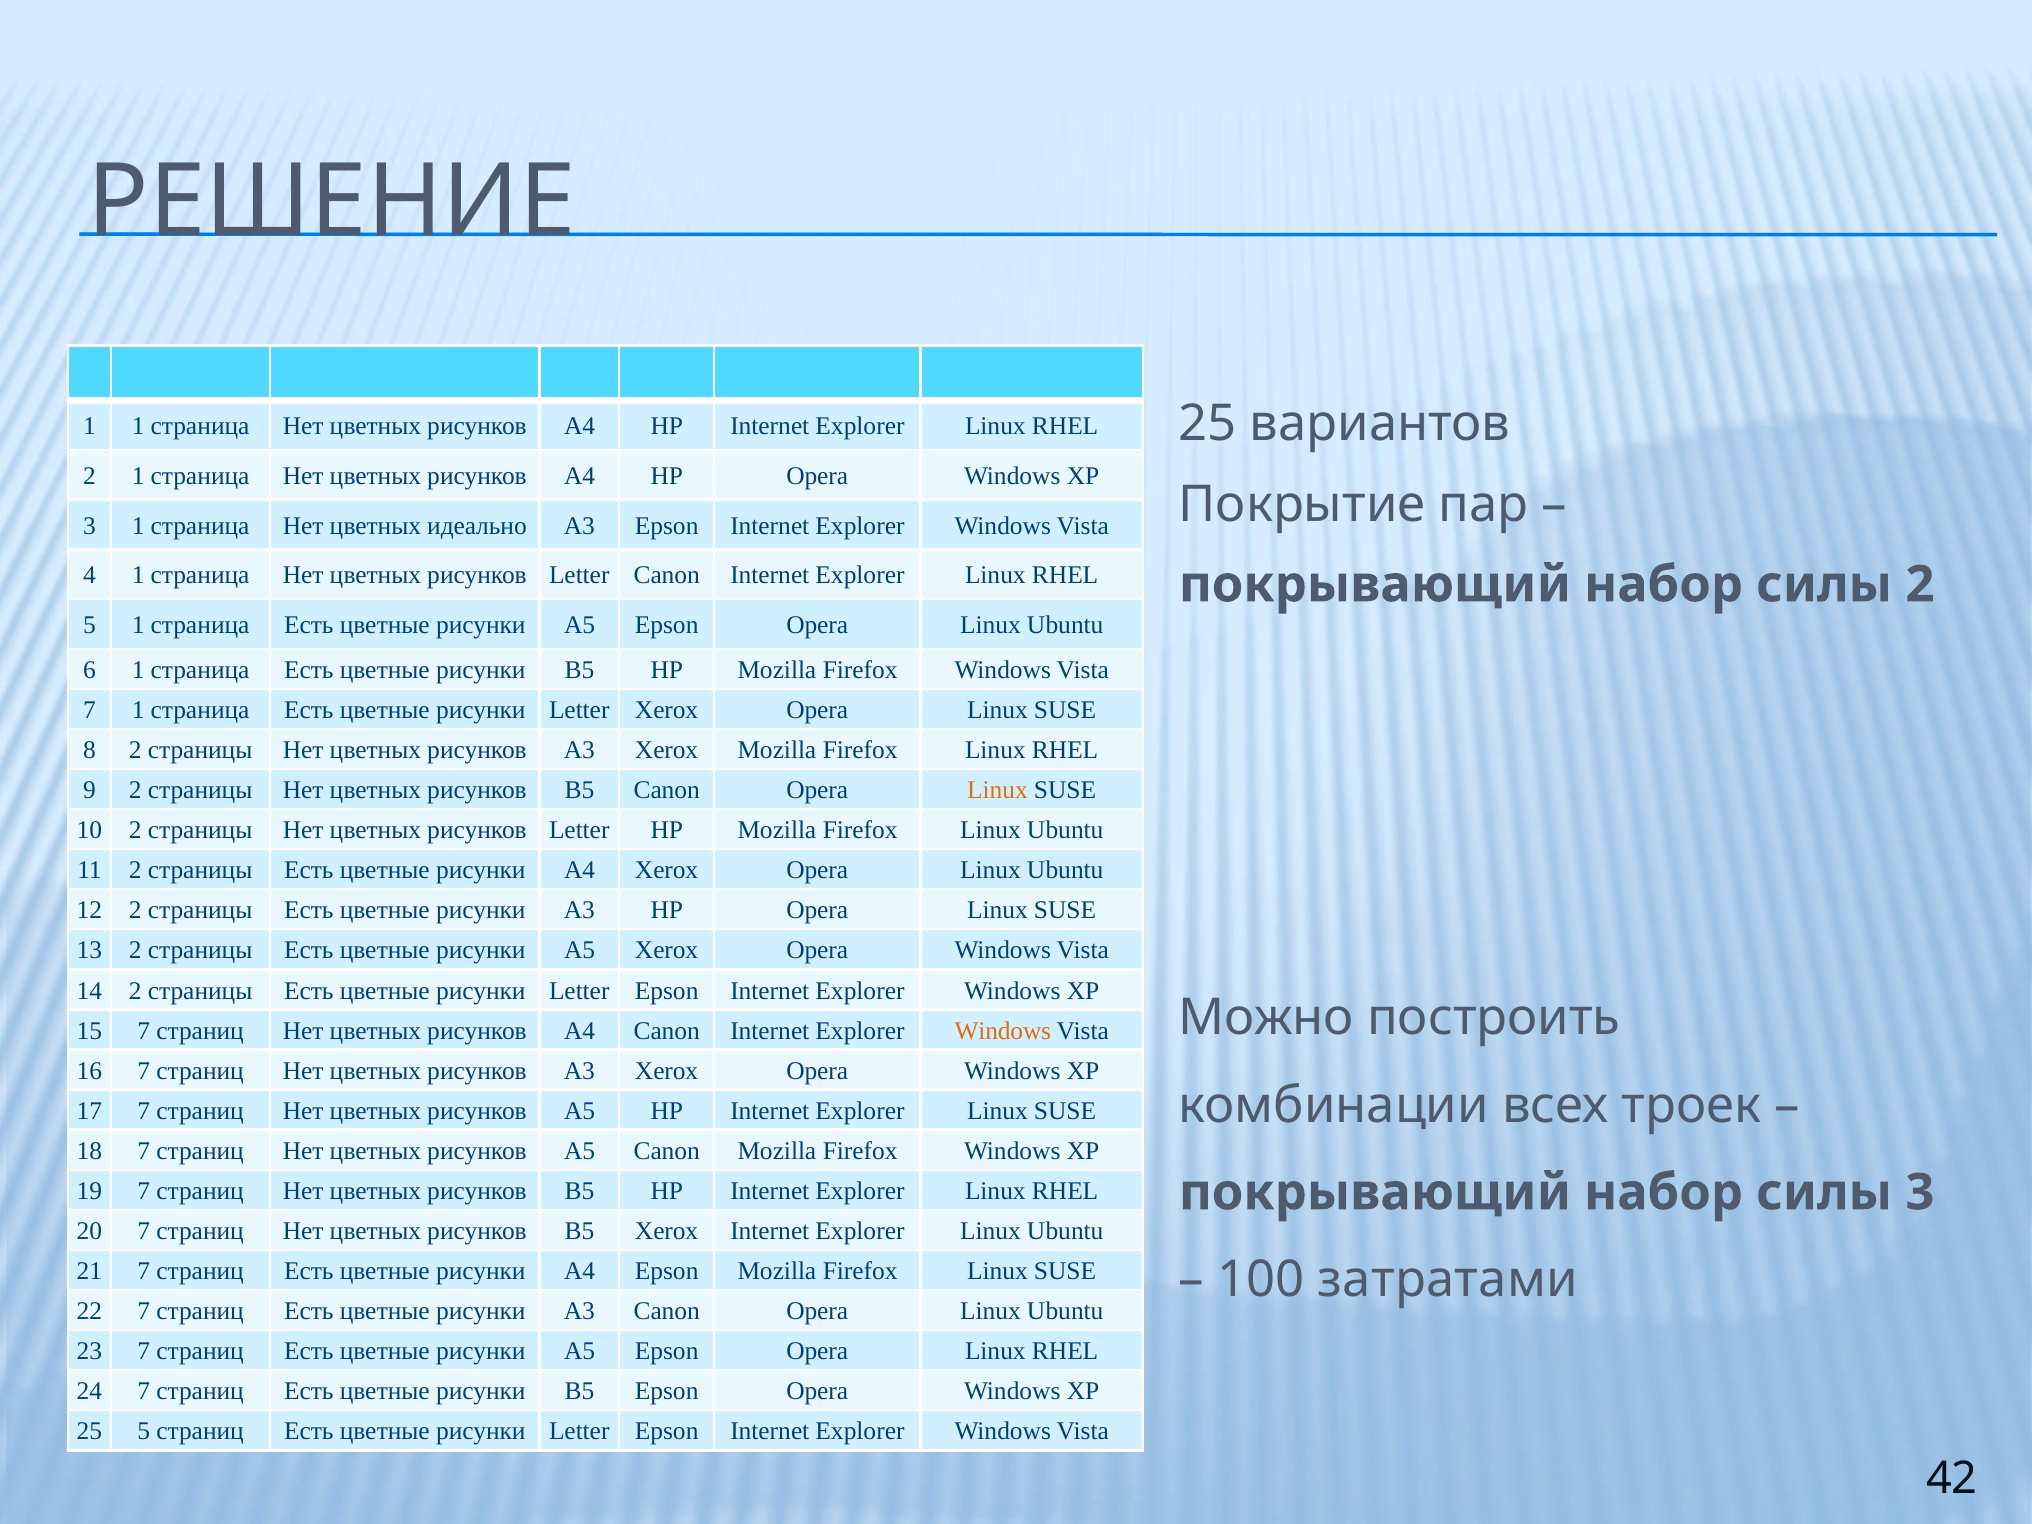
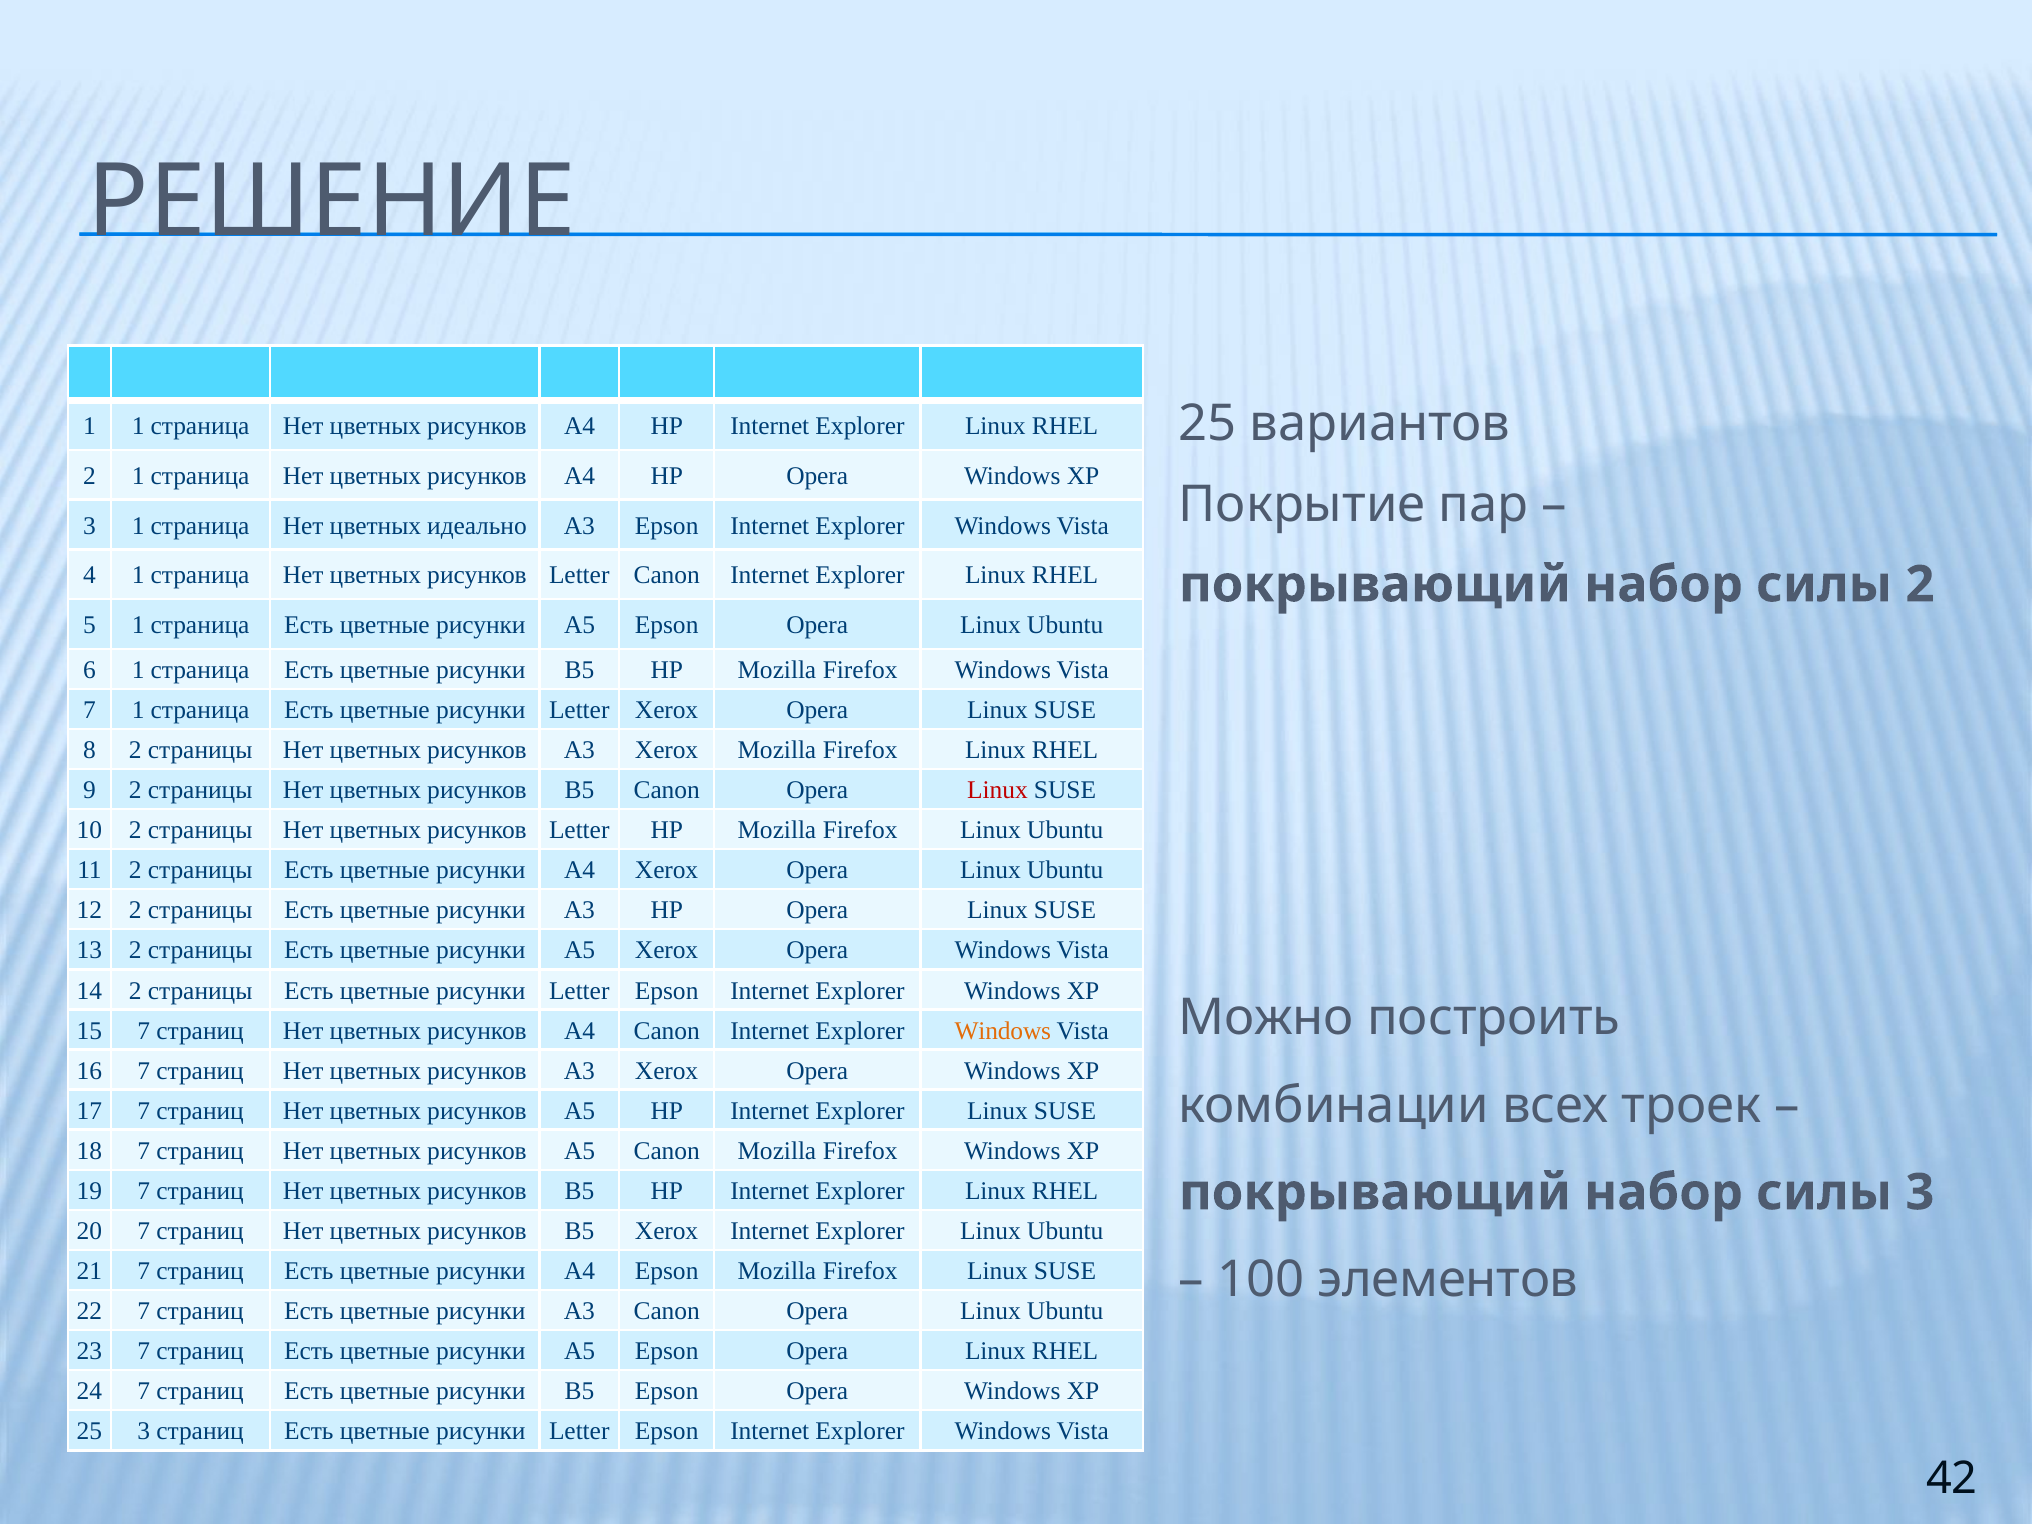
Linux colour: orange -> red (997, 790)
затратами: затратами -> элементов (1448, 1280)
25 5: 5 -> 3 (144, 1432)
